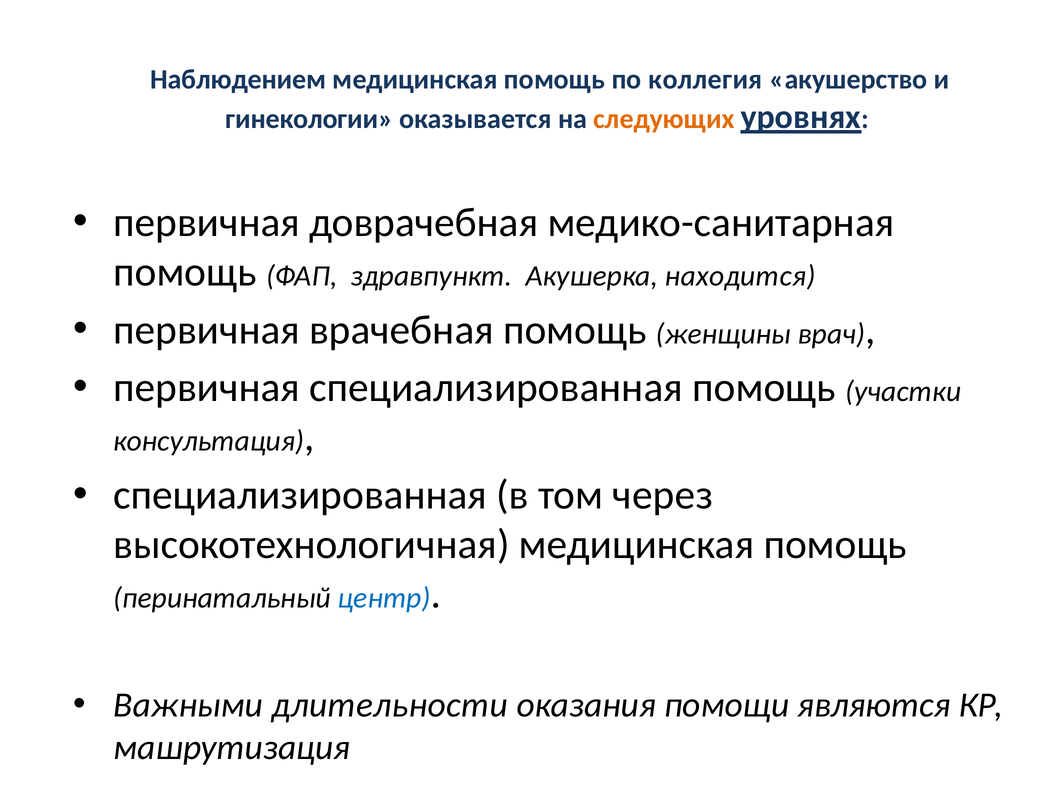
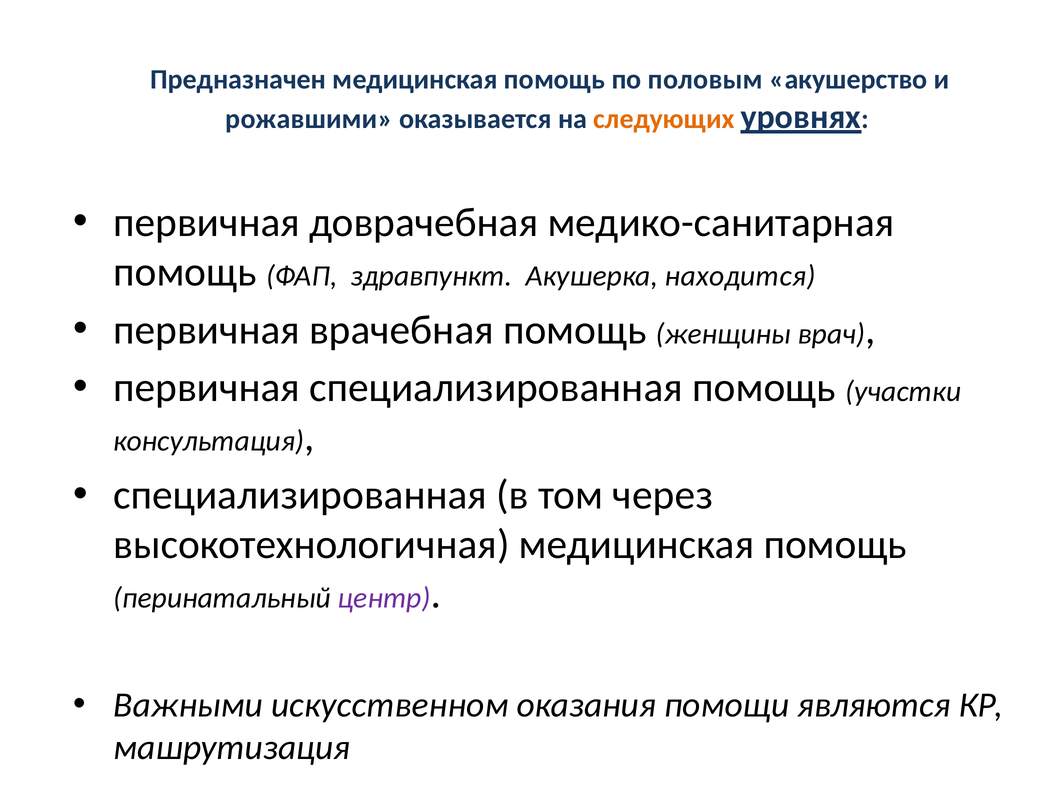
Наблюдением: Наблюдением -> Предназначен (238, 80)
коллегия: коллегия -> половым (705, 80)
гинекологии: гинекологии -> рожавшими (309, 119)
центр colour: blue -> purple (384, 598)
длительности: длительности -> искусственном (390, 705)
